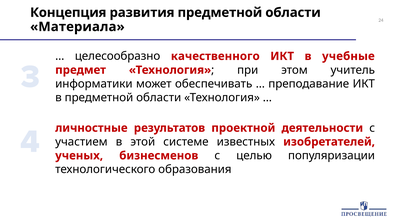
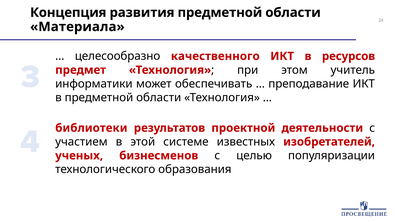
учебные: учебные -> ресурсов (349, 56)
личностные: личностные -> библиотеки (91, 128)
